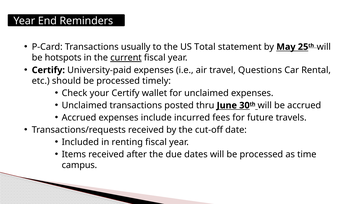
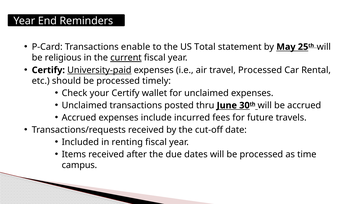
usually: usually -> enable (136, 47)
hotspots: hotspots -> religious (63, 58)
University-paid underline: none -> present (99, 70)
travel Questions: Questions -> Processed (260, 70)
